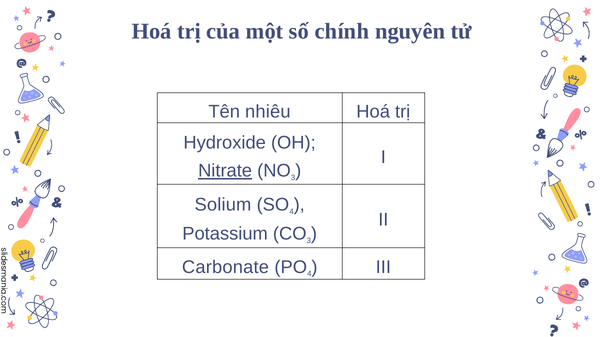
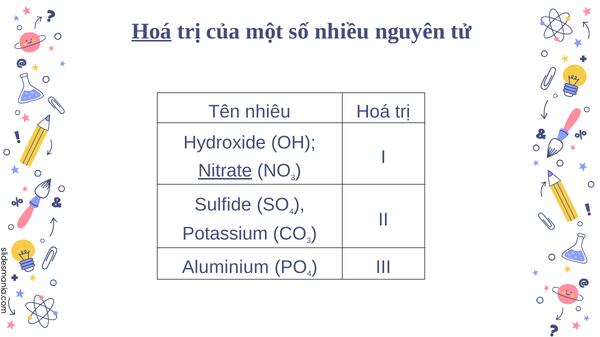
Hoá underline: none -> present (152, 31)
chính: chính -> nhiều (342, 31)
Solium: Solium -> Sulfide (223, 205)
Carbonate: Carbonate -> Aluminium (226, 267)
